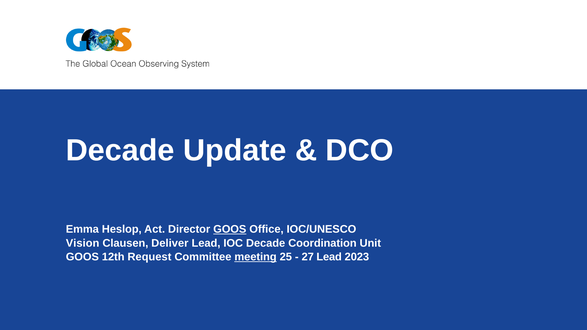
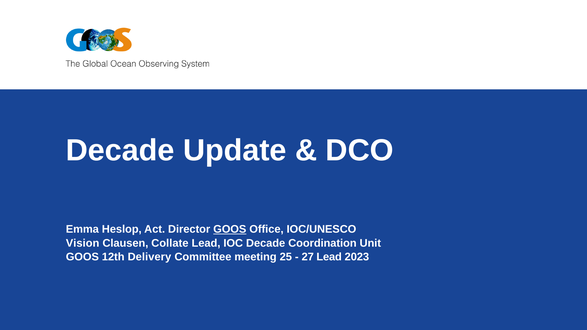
Deliver: Deliver -> Collate (170, 243)
Request: Request -> Delivery (149, 257)
meeting underline: present -> none (256, 257)
